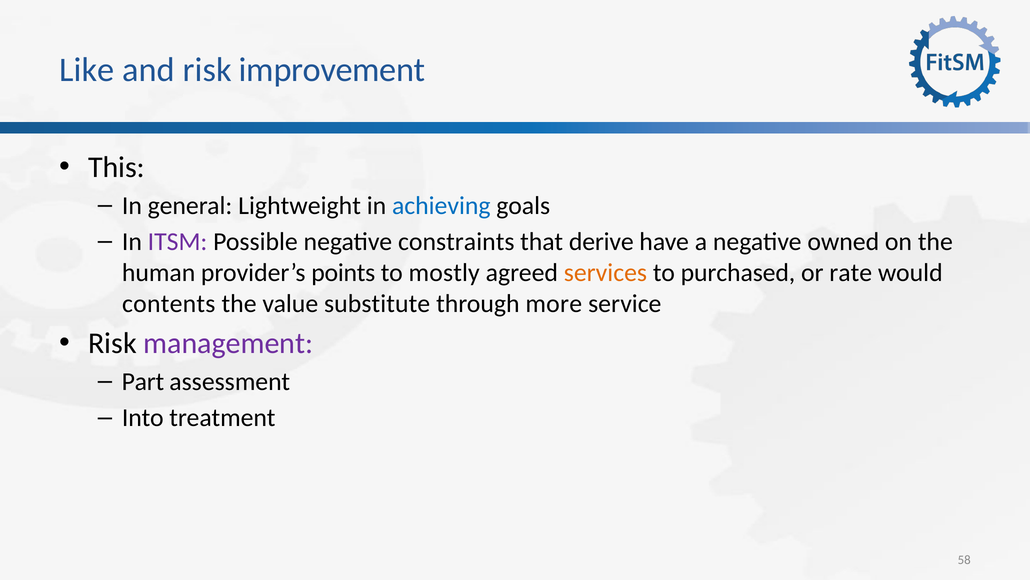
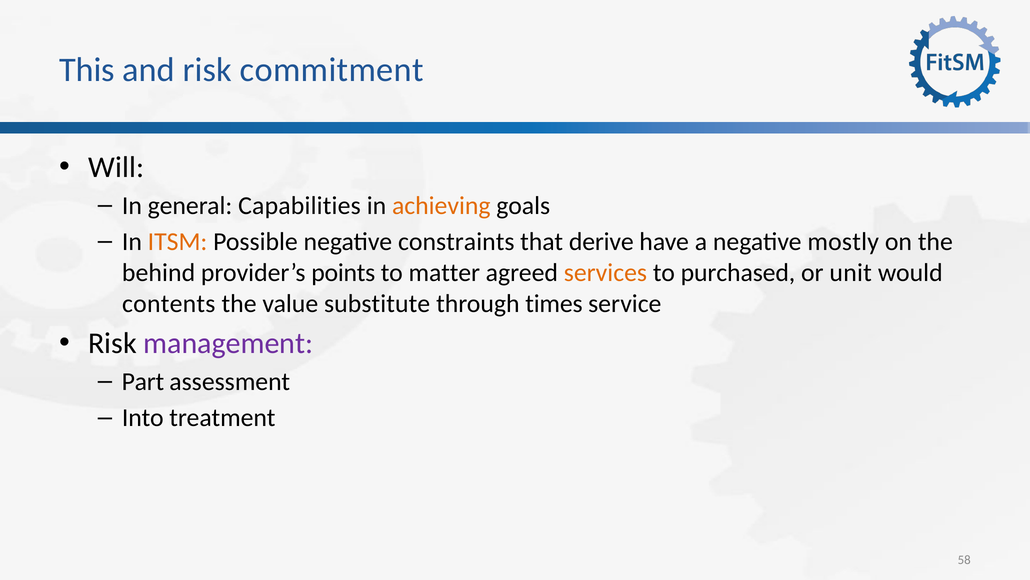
Like: Like -> This (87, 70)
improvement: improvement -> commitment (332, 70)
This: This -> Will (116, 167)
Lightweight: Lightweight -> Capabilities (299, 206)
achieving colour: blue -> orange (441, 206)
ITSM colour: purple -> orange (178, 242)
owned: owned -> mostly (843, 242)
human: human -> behind (159, 273)
mostly: mostly -> matter (444, 273)
rate: rate -> unit (851, 273)
more: more -> times (554, 303)
